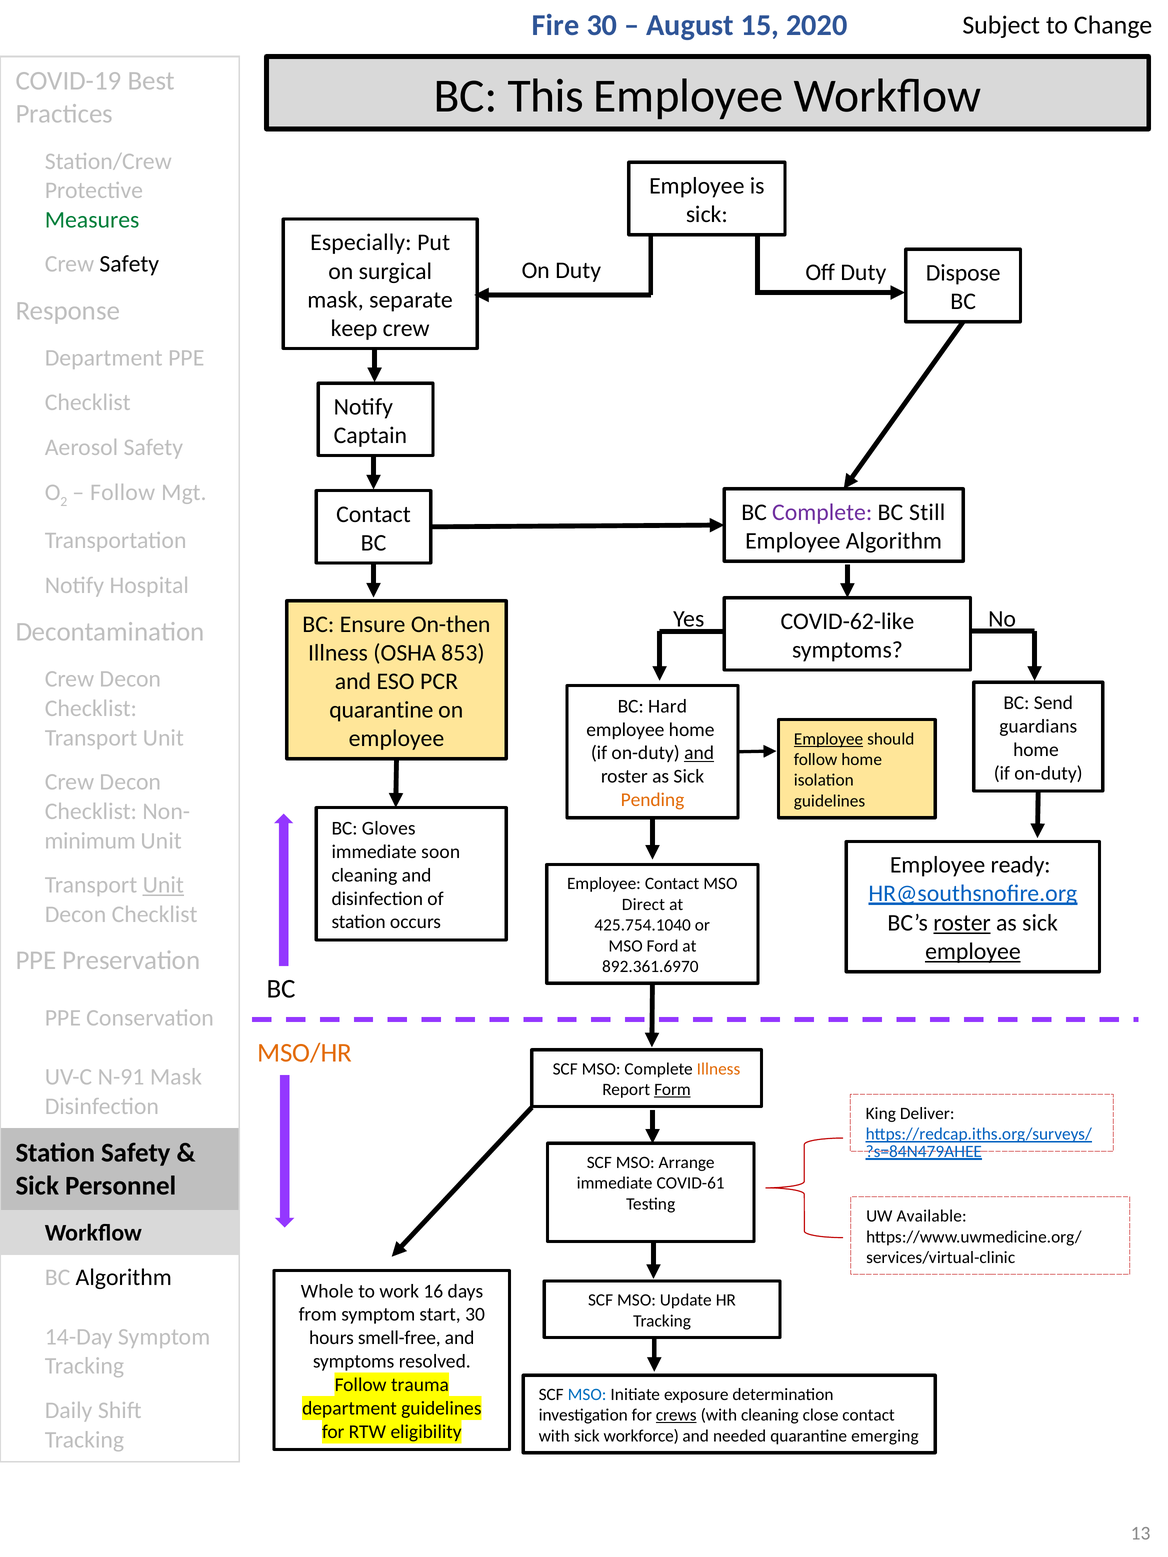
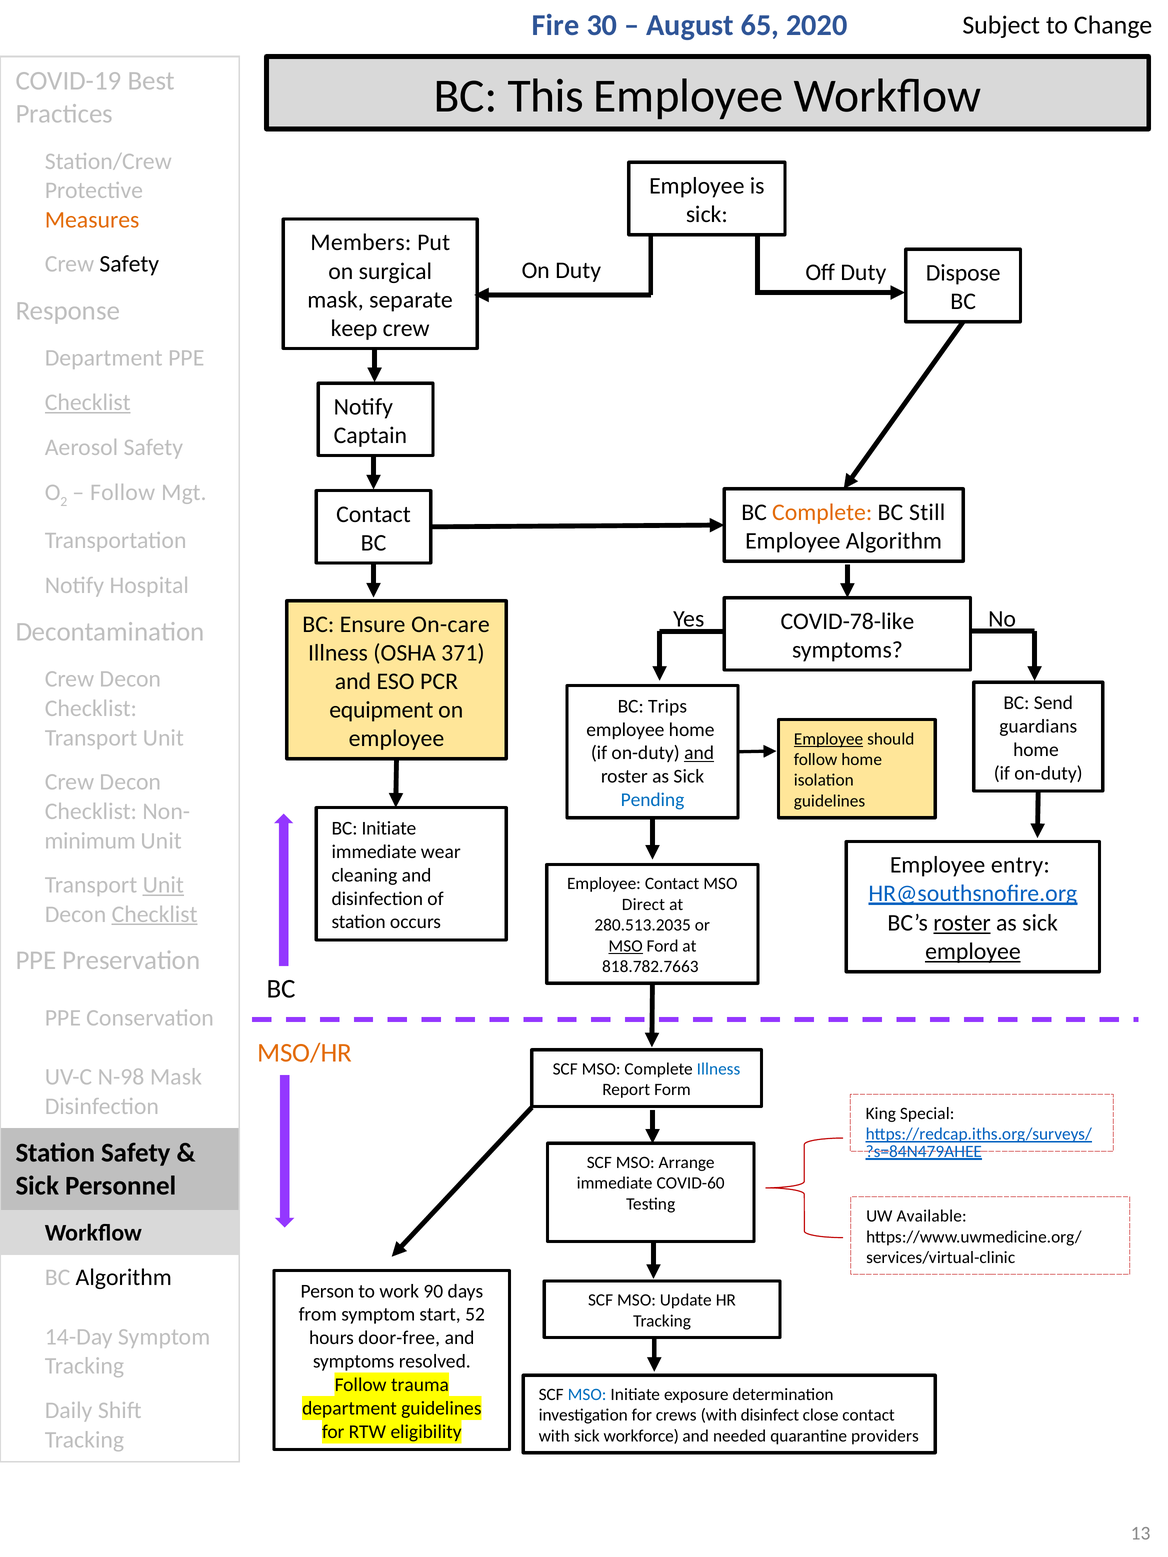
15: 15 -> 65 (760, 25)
Measures colour: green -> orange (92, 220)
Especially: Especially -> Members (361, 243)
Checklist underline: none -> present (88, 403)
Complete colour: purple -> orange (822, 513)
COVID-62-like: COVID-62-like -> COVID-78-like (847, 621)
On-then: On-then -> On-care (450, 624)
853: 853 -> 371 (463, 653)
Hard: Hard -> Trips (668, 706)
quarantine: quarantine -> equipment (381, 710)
Pending colour: orange -> blue (653, 800)
BC Gloves: Gloves -> Initiate (389, 829)
soon: soon -> wear (441, 852)
ready: ready -> entry (1020, 865)
Checklist underline: none -> present (155, 914)
425.754.1040: 425.754.1040 -> 280.513.2035 (643, 925)
MSO underline: none -> present (626, 946)
892.361.6970: 892.361.6970 -> 818.782.7663 (650, 967)
Illness colour: orange -> blue (719, 1069)
N-91: N-91 -> N-98 (121, 1077)
Form underline: present -> none (672, 1090)
Deliver: Deliver -> Special (927, 1114)
COVID-61: COVID-61 -> COVID-60 (691, 1184)
Whole: Whole -> Person (327, 1291)
16: 16 -> 90 (433, 1291)
start 30: 30 -> 52 (475, 1315)
smell-free: smell-free -> door-free (399, 1338)
crews underline: present -> none (676, 1416)
with cleaning: cleaning -> disinfect (770, 1416)
emerging: emerging -> providers (885, 1436)
